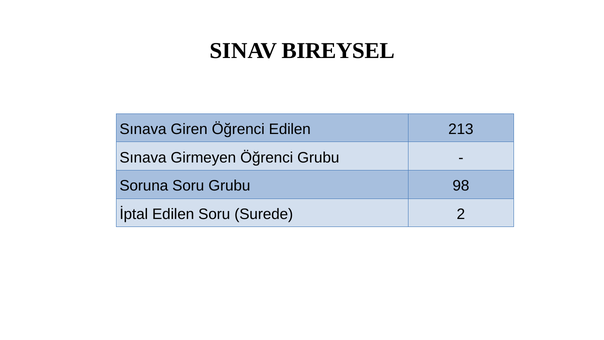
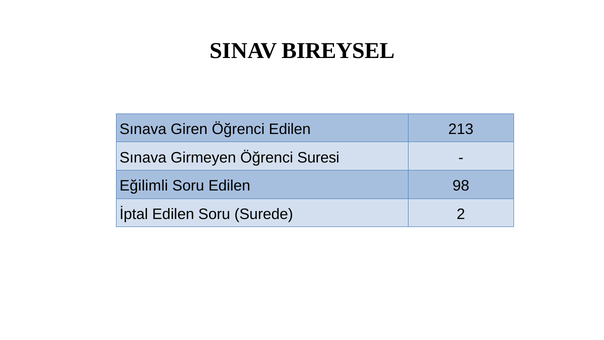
Öğrenci Grubu: Grubu -> Suresi (318, 158)
Soruna: Soruna -> Eğilimli (144, 186)
Soru Grubu: Grubu -> Edilen (229, 186)
